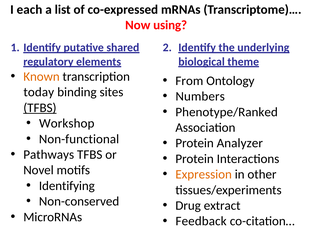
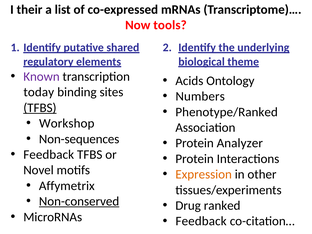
each: each -> their (30, 9)
using: using -> tools (170, 25)
Known colour: orange -> purple (41, 77)
From: From -> Acids (189, 81)
Non-functional: Non-functional -> Non-sequences (79, 139)
Pathways: Pathways -> Feedback (49, 155)
Identifying: Identifying -> Affymetrix (67, 186)
Non-conserved underline: none -> present (79, 201)
extract: extract -> ranked (222, 206)
